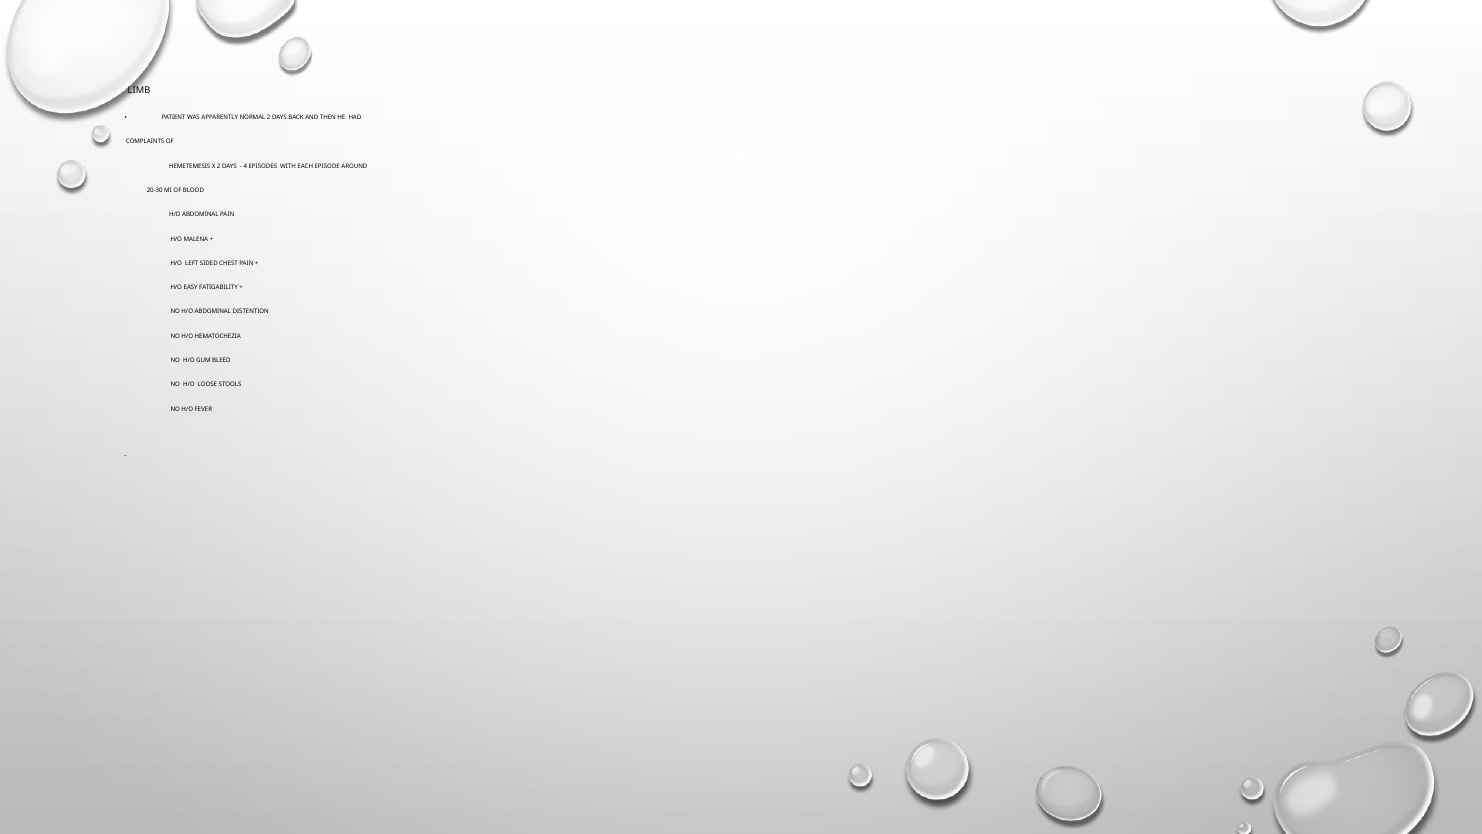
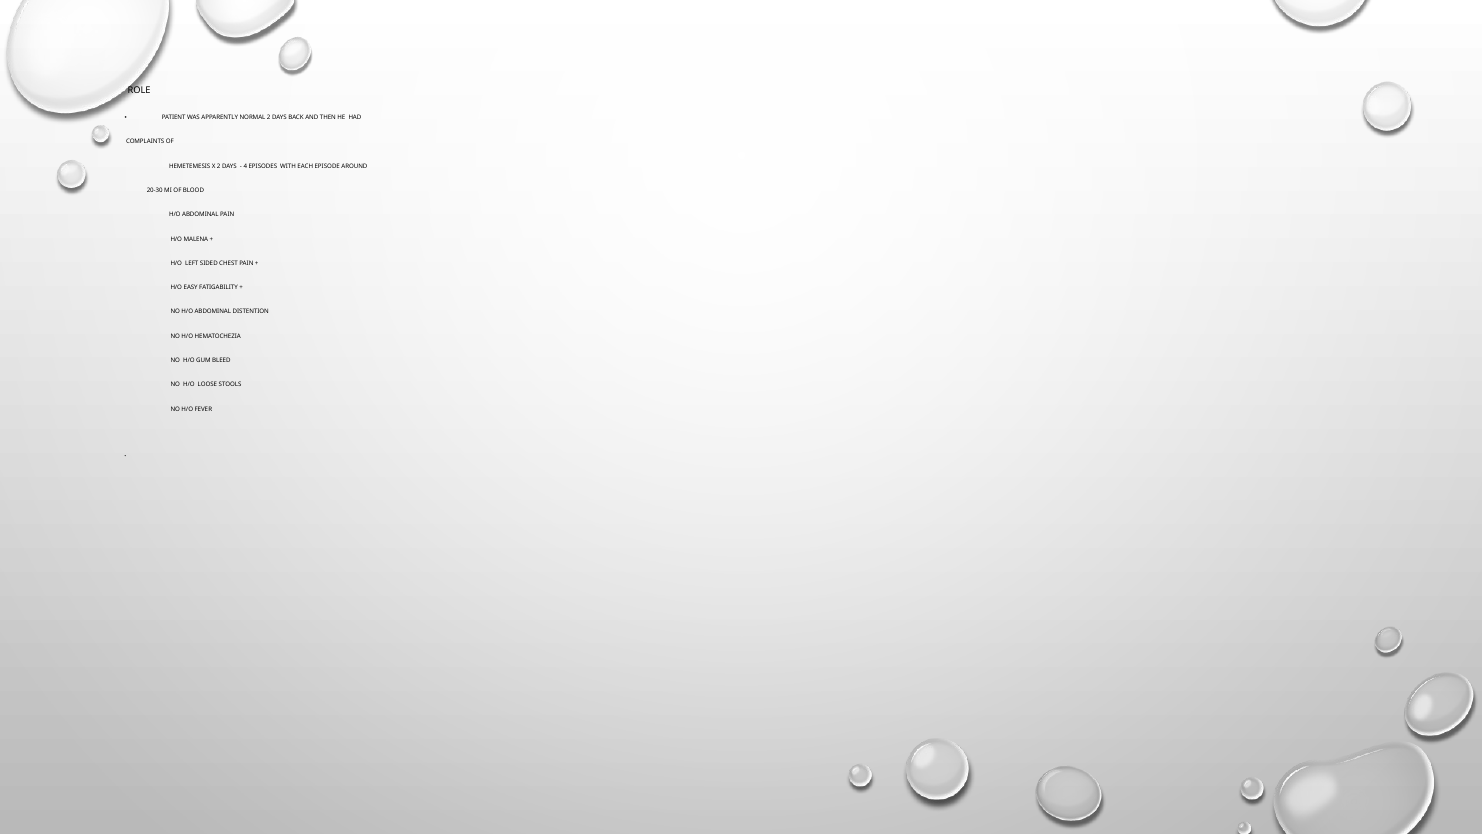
LIMB: LIMB -> ROLE (139, 91)
